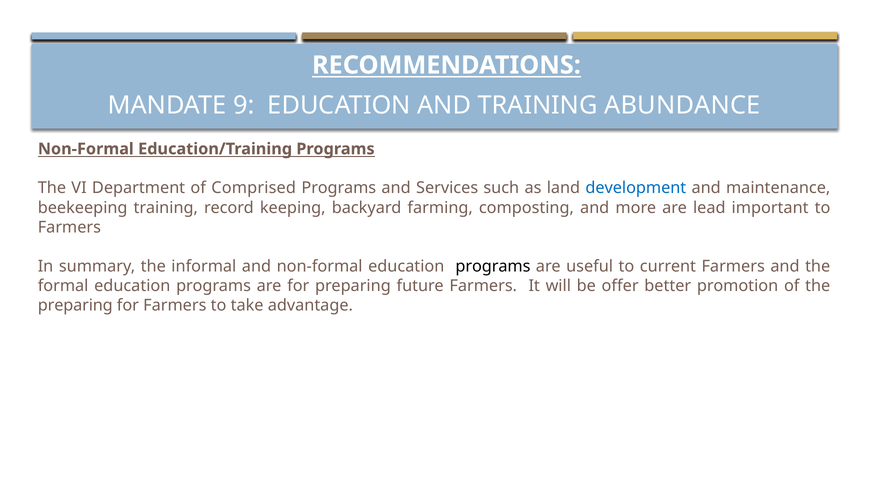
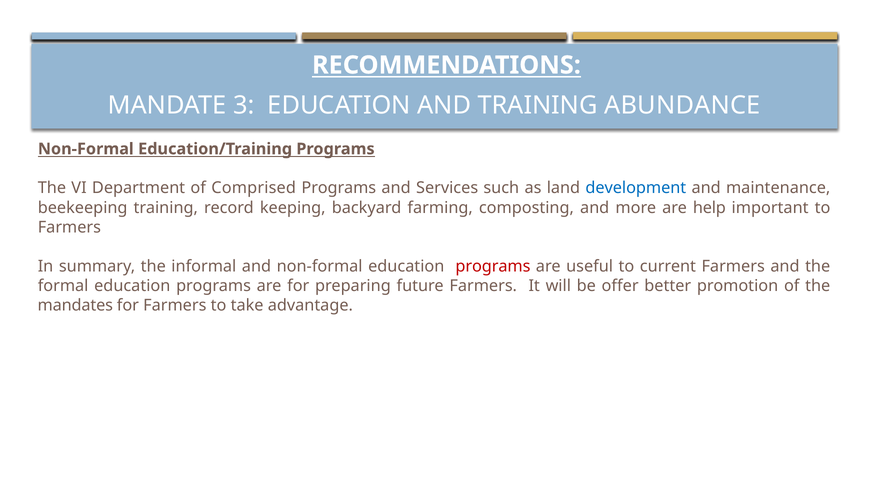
9: 9 -> 3 (244, 106)
lead: lead -> help (709, 208)
programs colour: black -> red (493, 266)
preparing: preparing -> mandates (75, 305)
